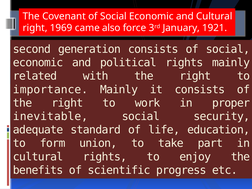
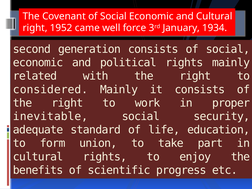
1969: 1969 -> 1952 (61, 28)
also: also -> well (111, 28)
1921: 1921 -> 1934 (215, 28)
importance: importance -> considered (51, 90)
